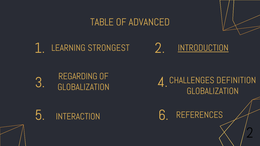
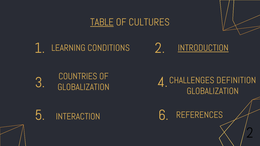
TABLE underline: none -> present (102, 22)
ADVANCED: ADVANCED -> CULTURES (149, 22)
STRONGEST: STRONGEST -> CONDITIONS (109, 48)
REGARDING: REGARDING -> COUNTRIES (78, 76)
